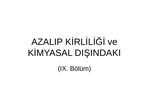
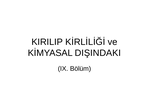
AZALIP: AZALIP -> KIRILIP (47, 42)
